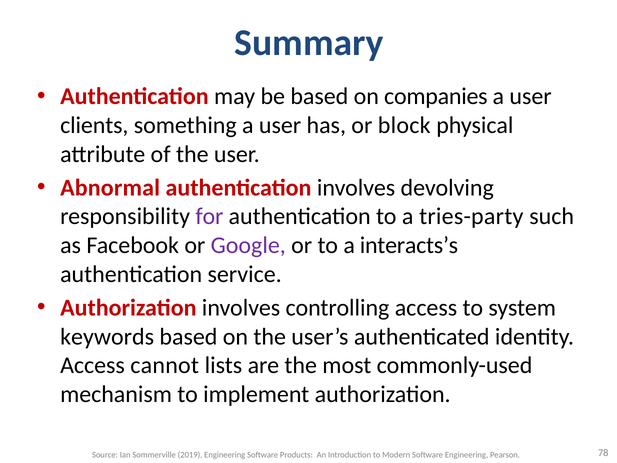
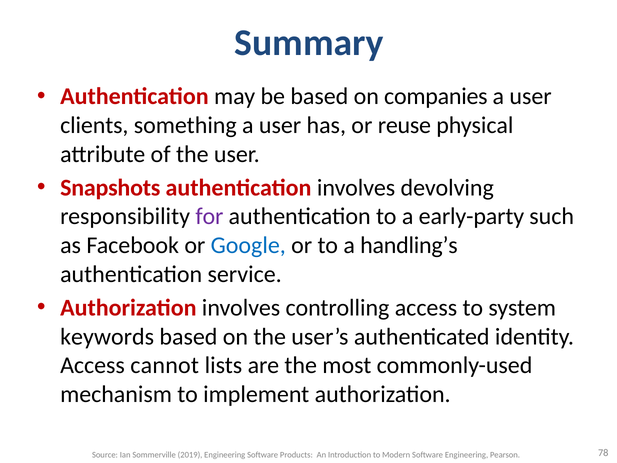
block: block -> reuse (404, 125)
Abnormal: Abnormal -> Snapshots (110, 188)
tries-party: tries-party -> early-party (471, 216)
Google colour: purple -> blue (248, 245)
interacts’s: interacts’s -> handling’s (409, 245)
